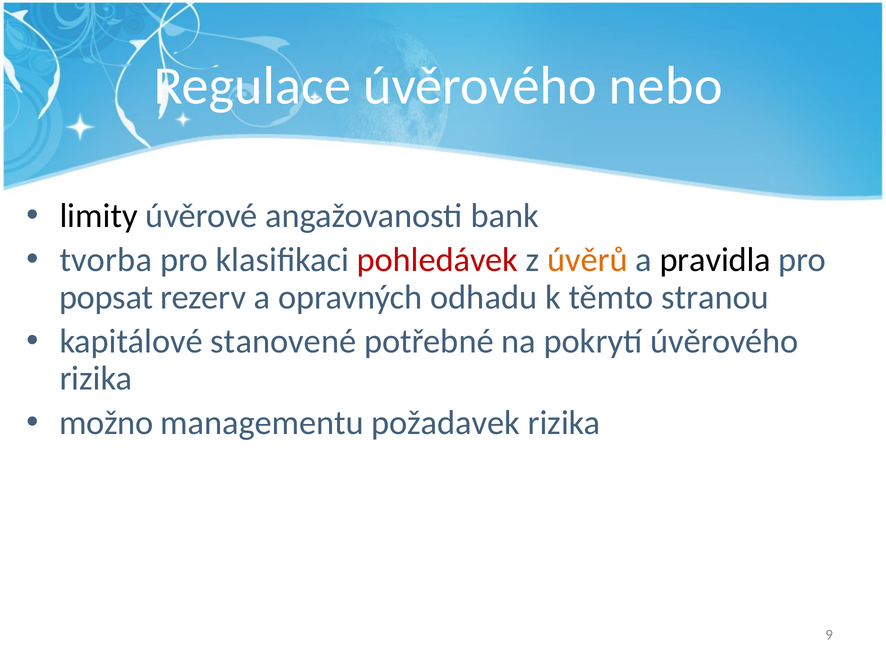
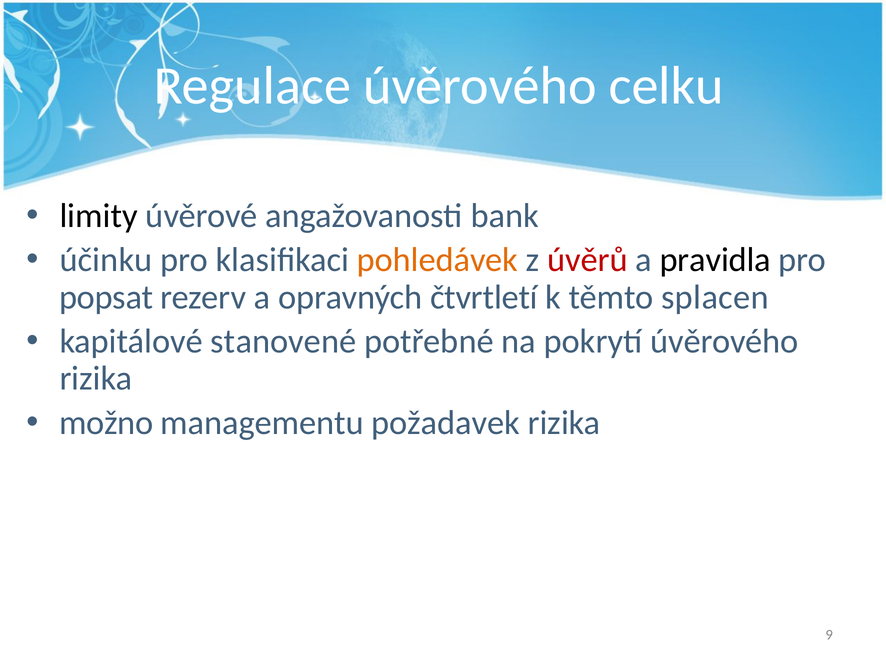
nebo: nebo -> celku (666, 86)
tvorba: tvorba -> účinku (106, 260)
pohledávek colour: red -> orange (437, 260)
úvěrů colour: orange -> red (587, 260)
odhadu: odhadu -> čtvrtletí (484, 297)
stranou: stranou -> splacen (715, 297)
